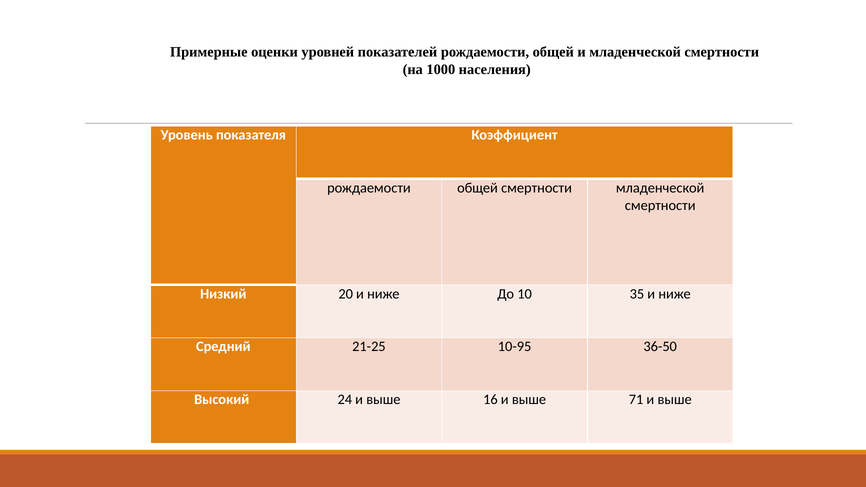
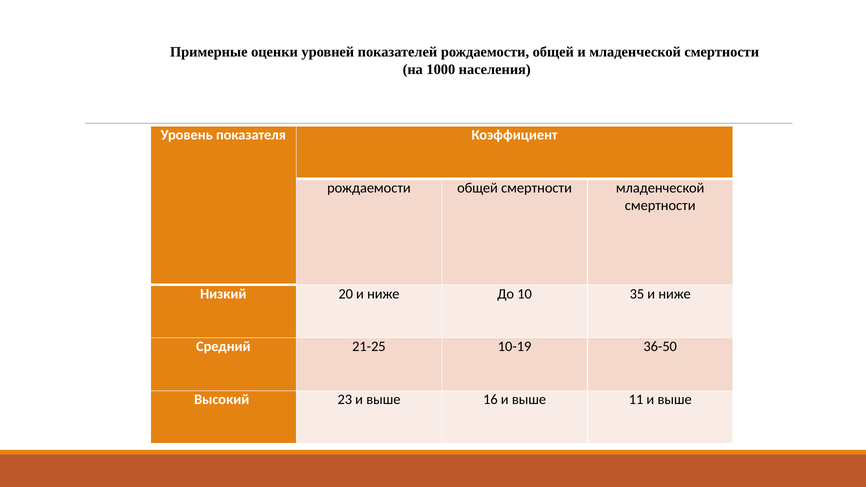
10-95: 10-95 -> 10-19 (515, 347)
24: 24 -> 23 (345, 400)
71: 71 -> 11 (636, 400)
